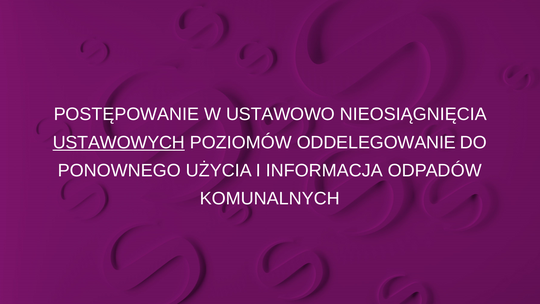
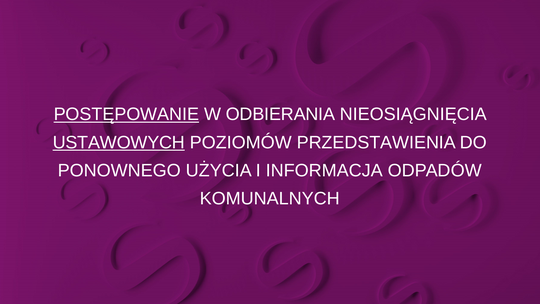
POSTĘPOWANIE underline: none -> present (126, 114)
USTAWOWO: USTAWOWO -> ODBIERANIA (280, 114)
ODDELEGOWANIE: ODDELEGOWANIE -> PRZEDSTAWIENIA (376, 142)
